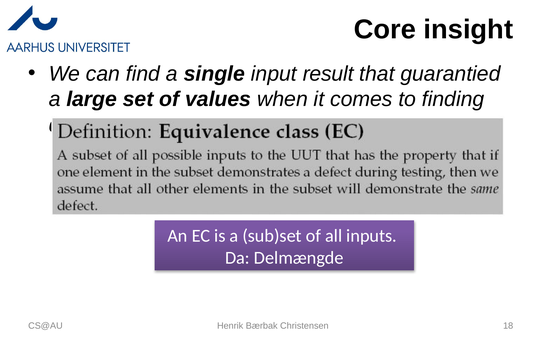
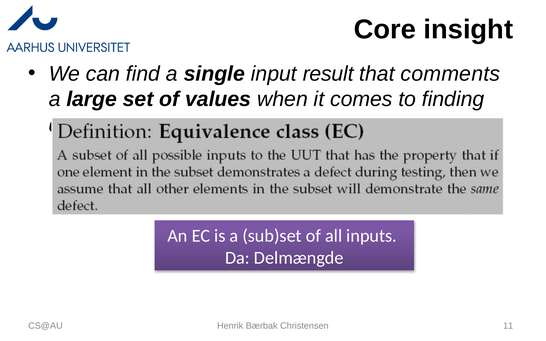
guarantied: guarantied -> comments (450, 74)
18: 18 -> 11 (508, 326)
